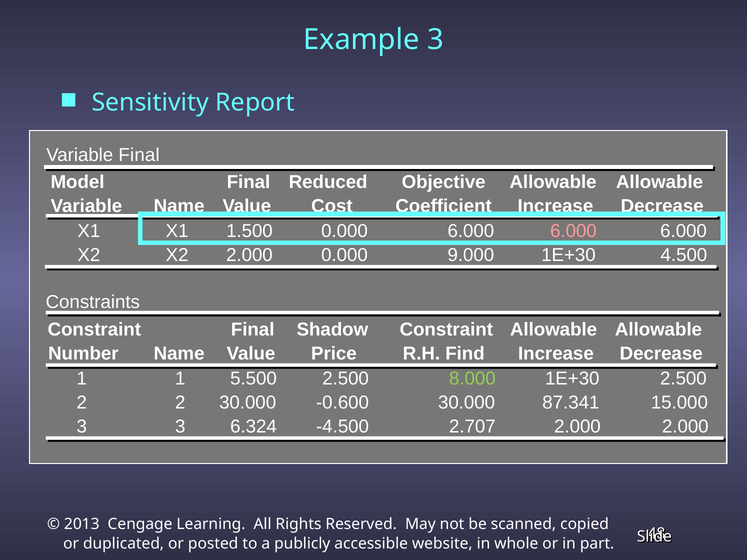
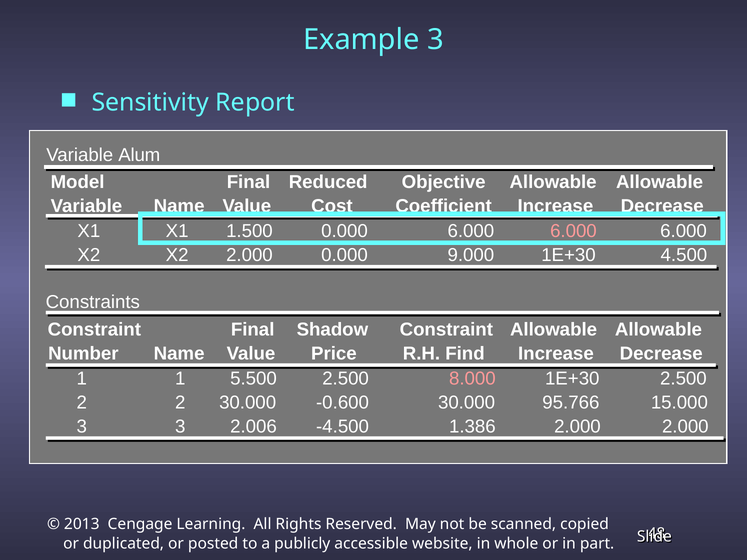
Variable Final: Final -> Alum (139, 155)
8.000 colour: light green -> pink (472, 379)
87.341: 87.341 -> 95.766 (571, 403)
6.324: 6.324 -> 2.006 (253, 427)
2.707: 2.707 -> 1.386 (472, 427)
